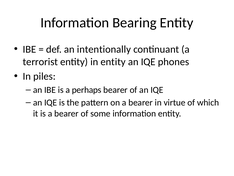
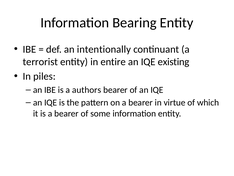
in entity: entity -> entire (113, 62)
phones: phones -> existing (174, 62)
perhaps: perhaps -> authors (87, 90)
